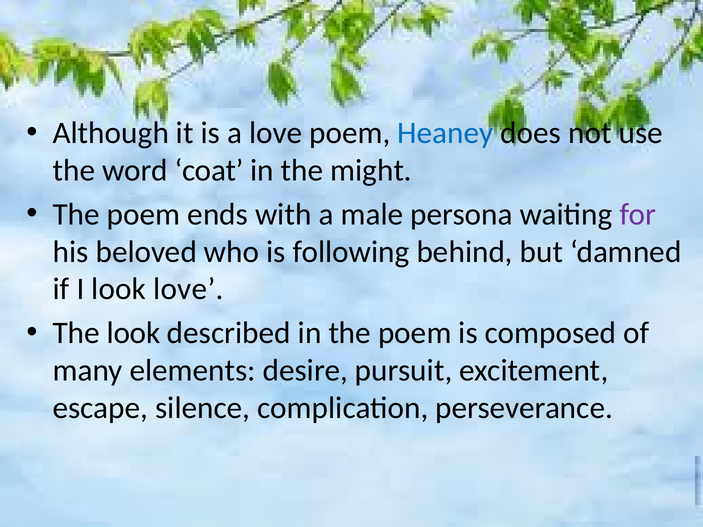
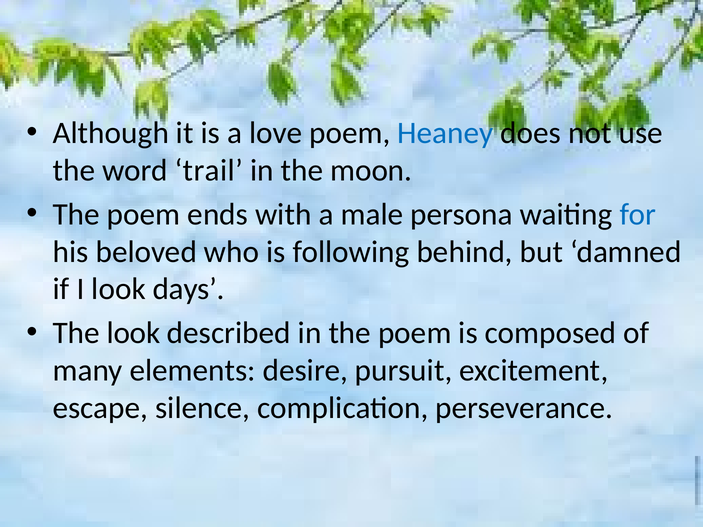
coat: coat -> trail (209, 171)
might: might -> moon (371, 171)
for colour: purple -> blue (638, 214)
look love: love -> days (189, 289)
